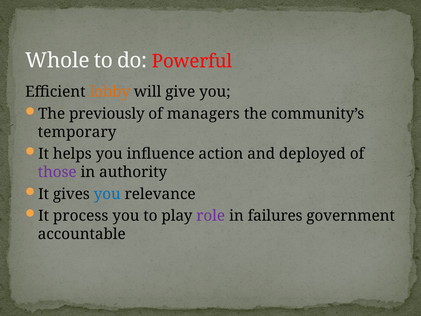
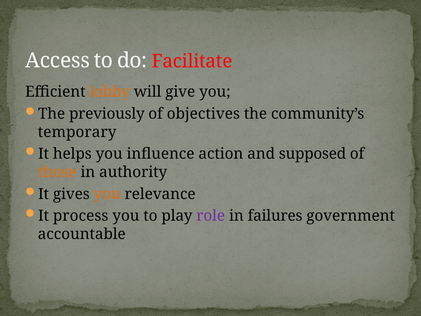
Whole: Whole -> Access (58, 61)
Powerful: Powerful -> Facilitate (192, 61)
managers: managers -> objectives (203, 114)
deployed: deployed -> supposed (312, 154)
those colour: purple -> orange (57, 172)
you colour: blue -> orange (107, 194)
